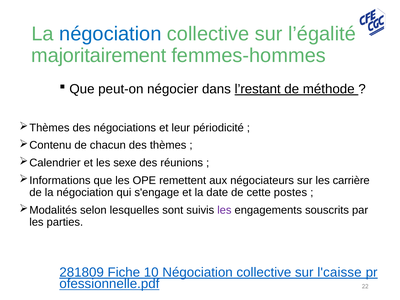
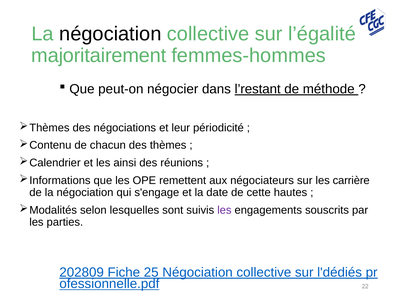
négociation colour: blue -> black (110, 34)
sexe: sexe -> ainsi (125, 163)
postes: postes -> hautes (290, 192)
281809: 281809 -> 202809 (82, 272)
10: 10 -> 25 (151, 272)
l'caisse: l'caisse -> l'dédiés (340, 272)
